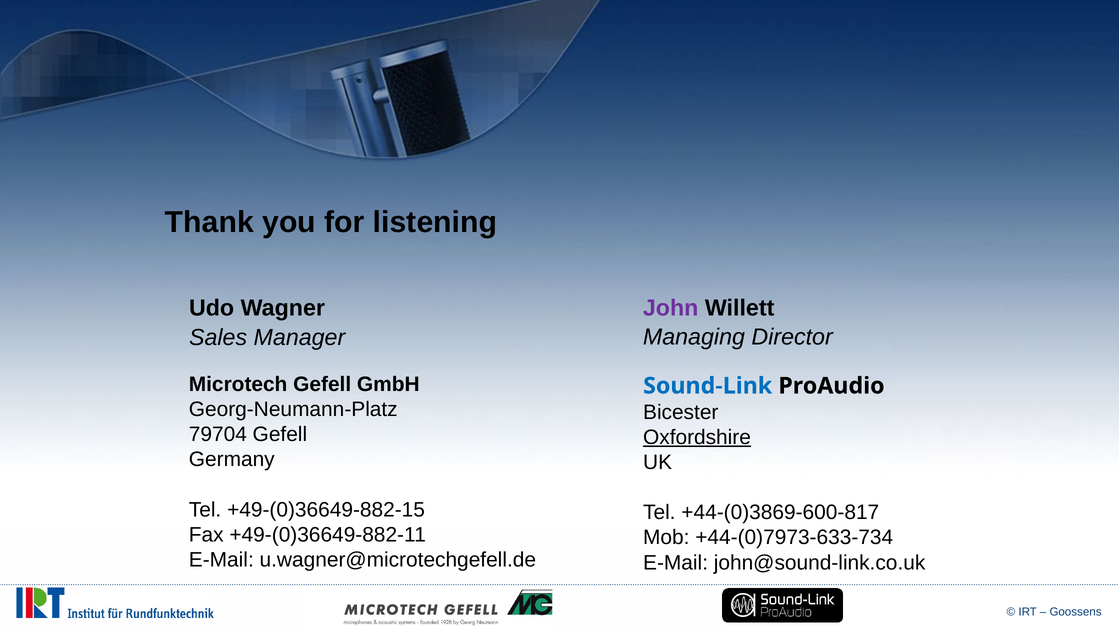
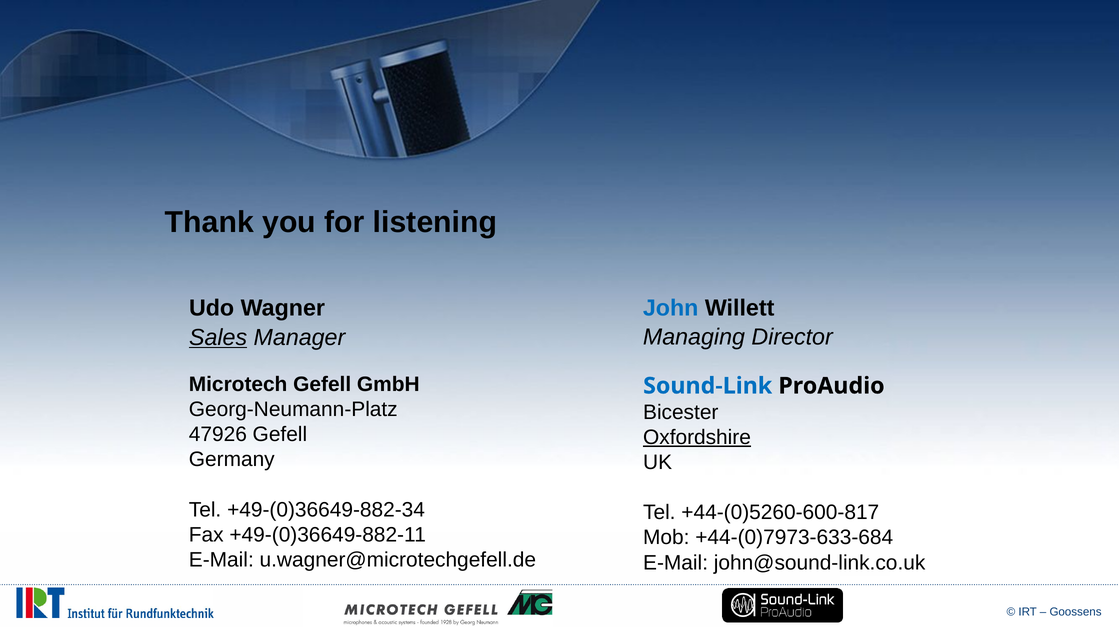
John colour: purple -> blue (671, 308)
Sales underline: none -> present (218, 337)
79704: 79704 -> 47926 (218, 434)
+49-(0)36649-882-15: +49-(0)36649-882-15 -> +49-(0)36649-882-34 (326, 510)
+44-(0)3869-600-817: +44-(0)3869-600-817 -> +44-(0)5260-600-817 (780, 512)
+44-(0)7973-633-734: +44-(0)7973-633-734 -> +44-(0)7973-633-684 (794, 538)
